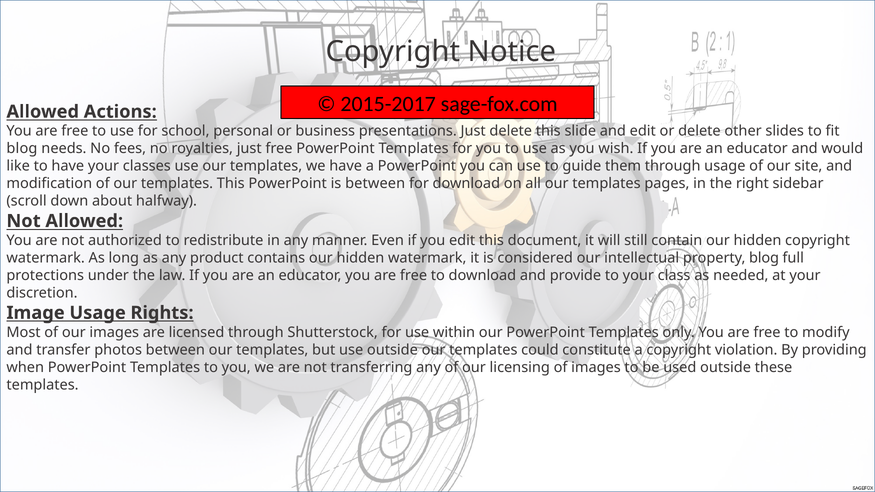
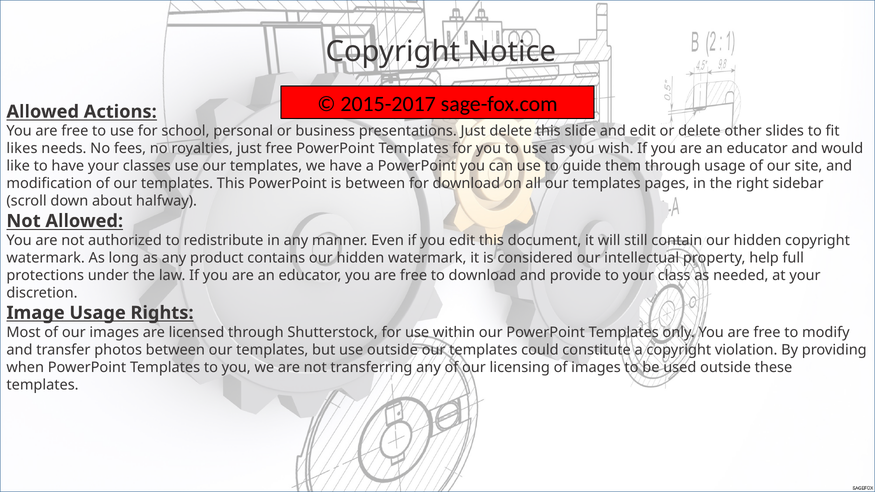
blog: blog -> likes (22, 149)
property blog: blog -> help (764, 258)
